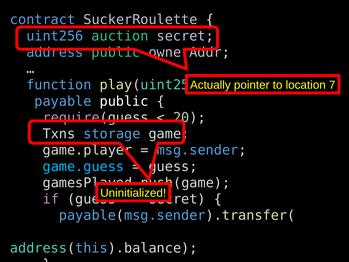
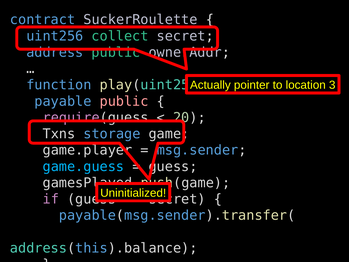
auction: auction -> collect (120, 36)
7: 7 -> 3 (332, 85)
public colour: white -> pink (124, 101)
